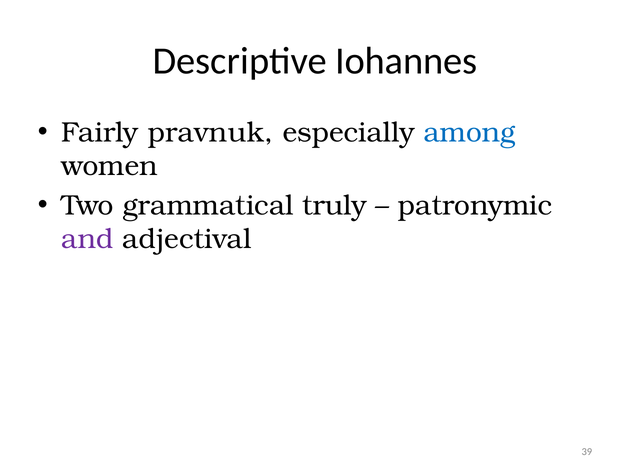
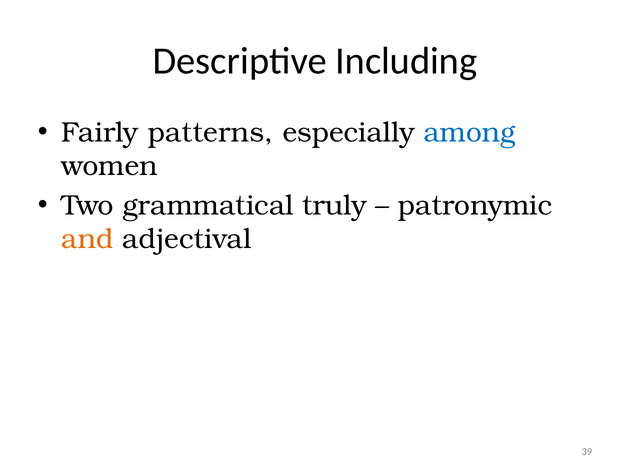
Iohannes: Iohannes -> Including (406, 61)
pravnuk: pravnuk -> patterns (210, 132)
and colour: purple -> orange (87, 239)
